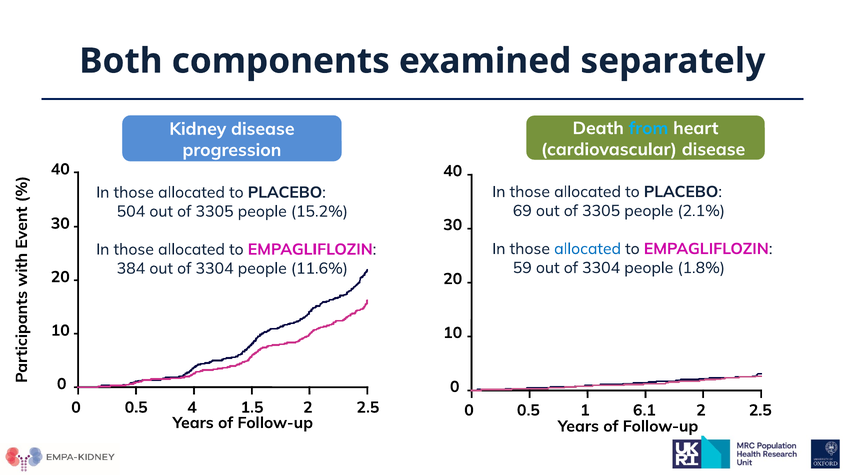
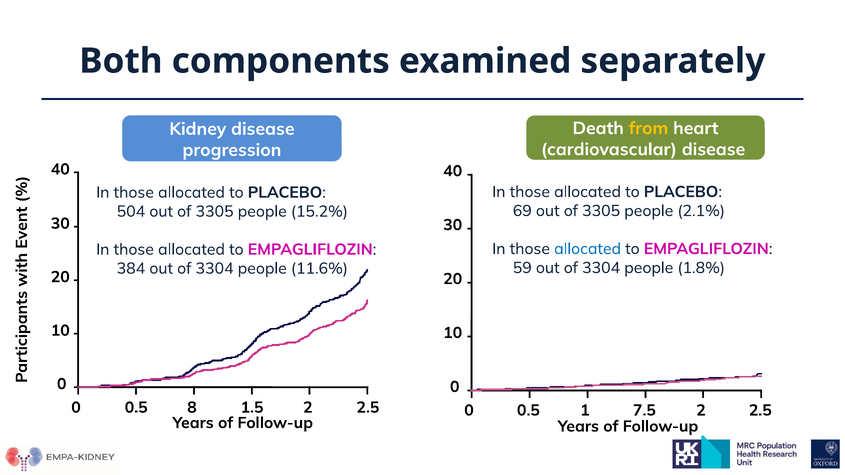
from colour: light blue -> yellow (649, 128)
4: 4 -> 8 (192, 408)
6.1: 6.1 -> 7.5 (644, 411)
